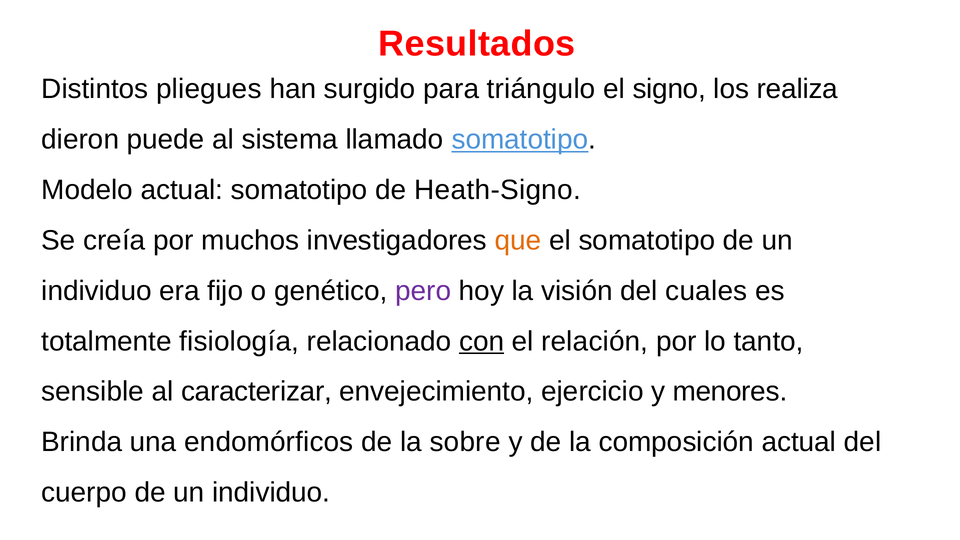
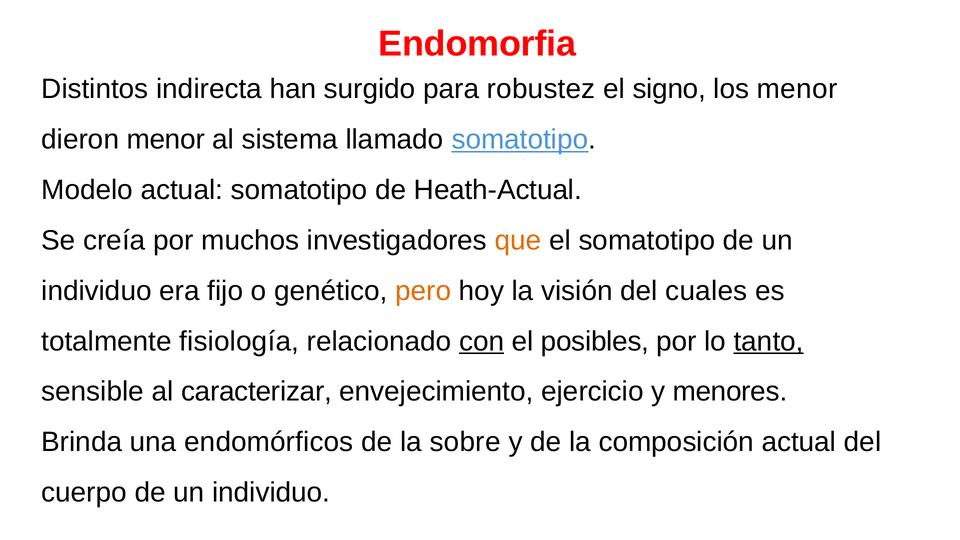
Resultados: Resultados -> Endomorfia (477, 44)
pliegues: pliegues -> indirecta (209, 89)
triángulo: triángulo -> robustez (541, 89)
los realiza: realiza -> menor (797, 89)
dieron puede: puede -> menor (166, 140)
Heath-Signo: Heath-Signo -> Heath-Actual (498, 190)
pero colour: purple -> orange (423, 291)
relación: relación -> posibles (595, 341)
tanto underline: none -> present (769, 341)
